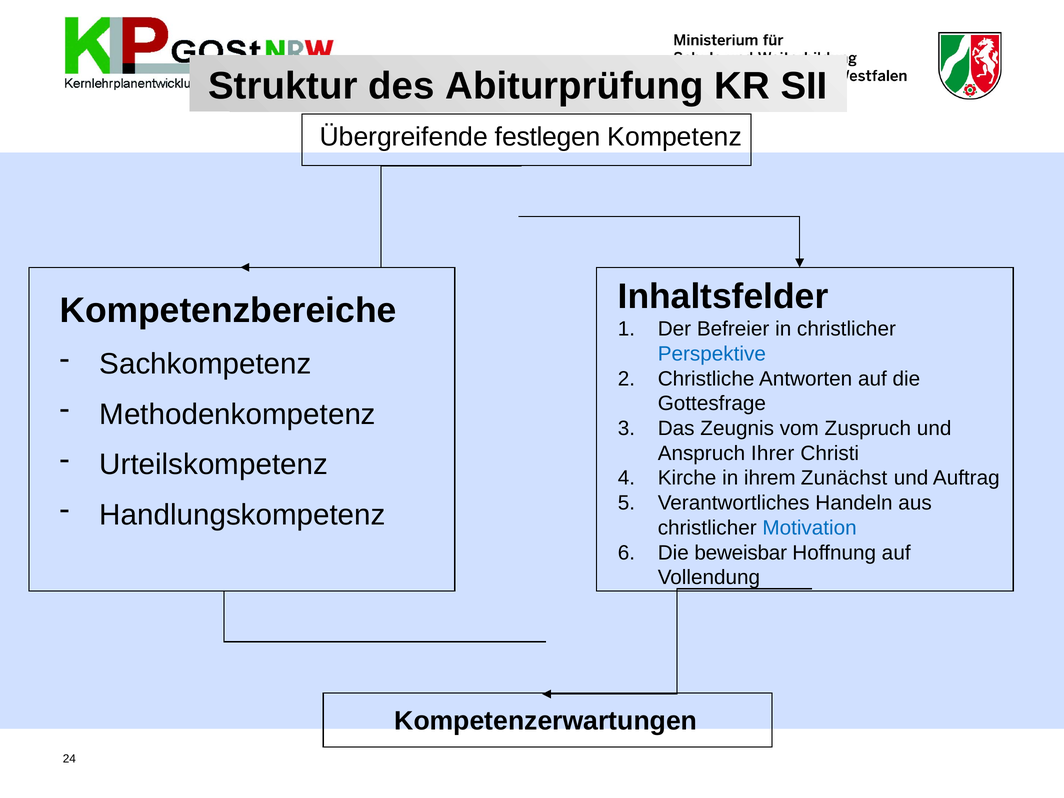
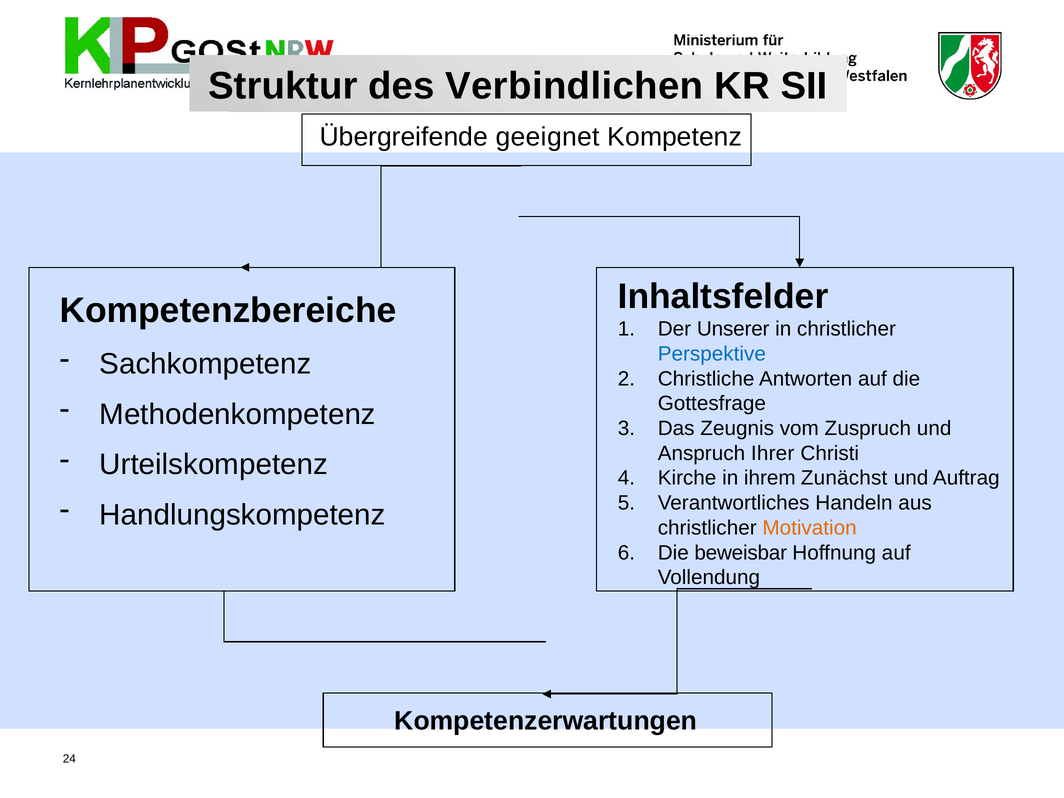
Abiturprüfung: Abiturprüfung -> Verbindlichen (574, 86)
festlegen: festlegen -> geeignet (548, 137)
Befreier: Befreier -> Unserer (733, 329)
Motivation colour: blue -> orange (810, 528)
